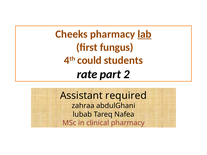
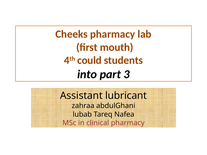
lab underline: present -> none (145, 34)
fungus: fungus -> mouth (117, 47)
rate: rate -> into (87, 74)
2: 2 -> 3 (127, 74)
required: required -> lubricant (126, 96)
